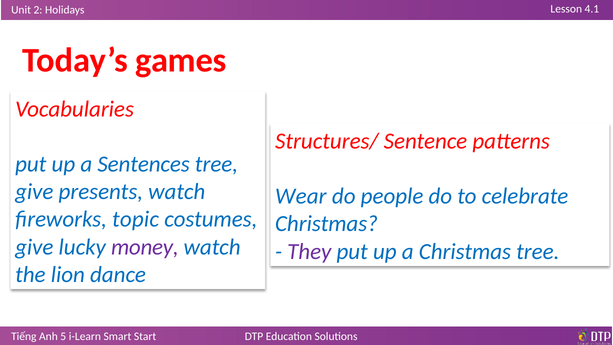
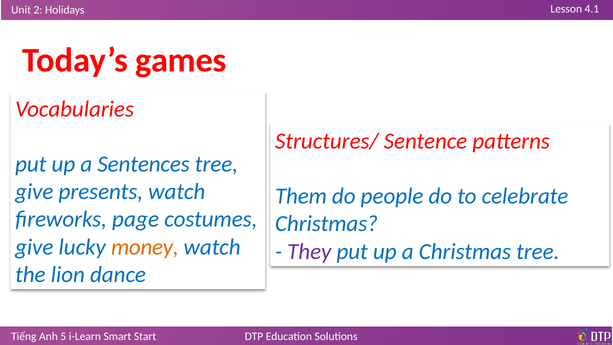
Wear: Wear -> Them (301, 196)
topic: topic -> page (136, 219)
money colour: purple -> orange (145, 247)
